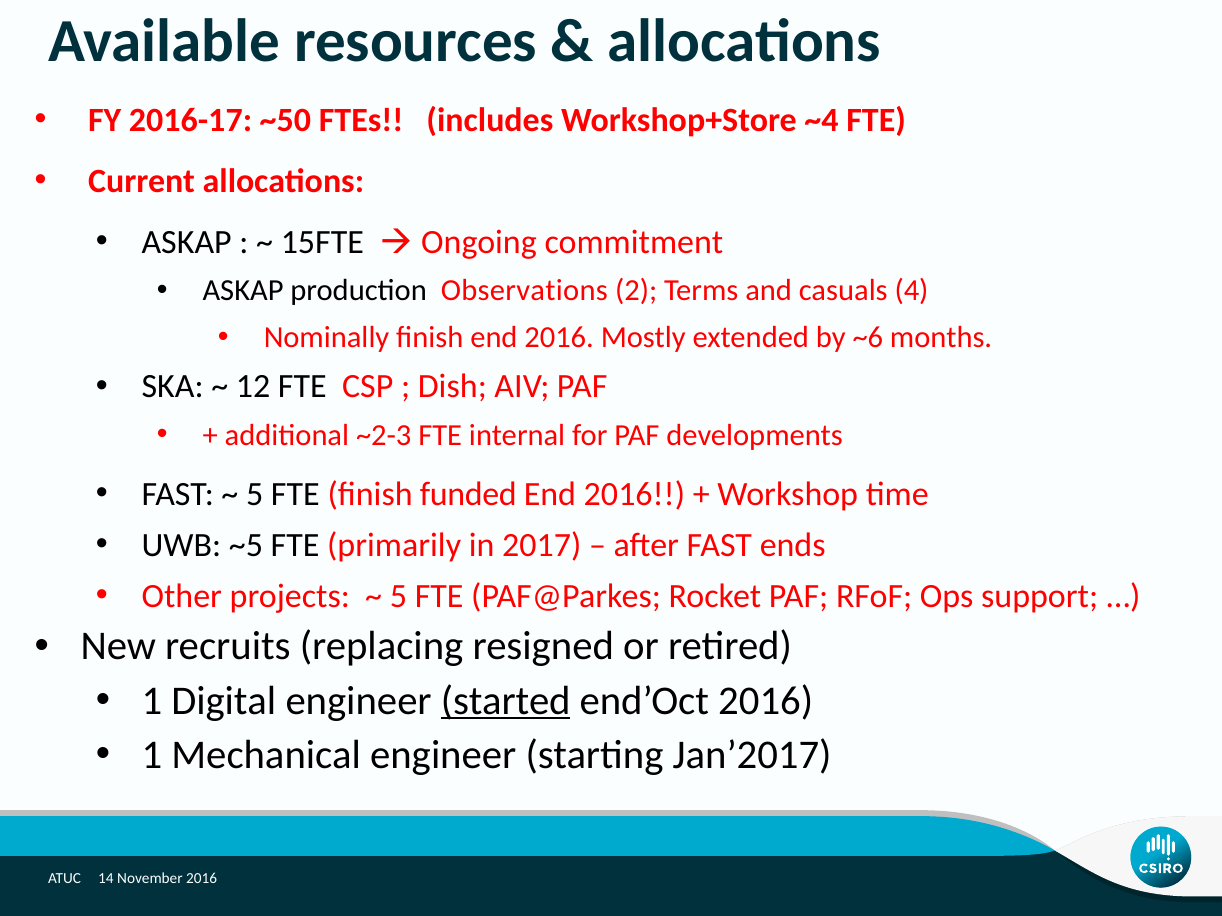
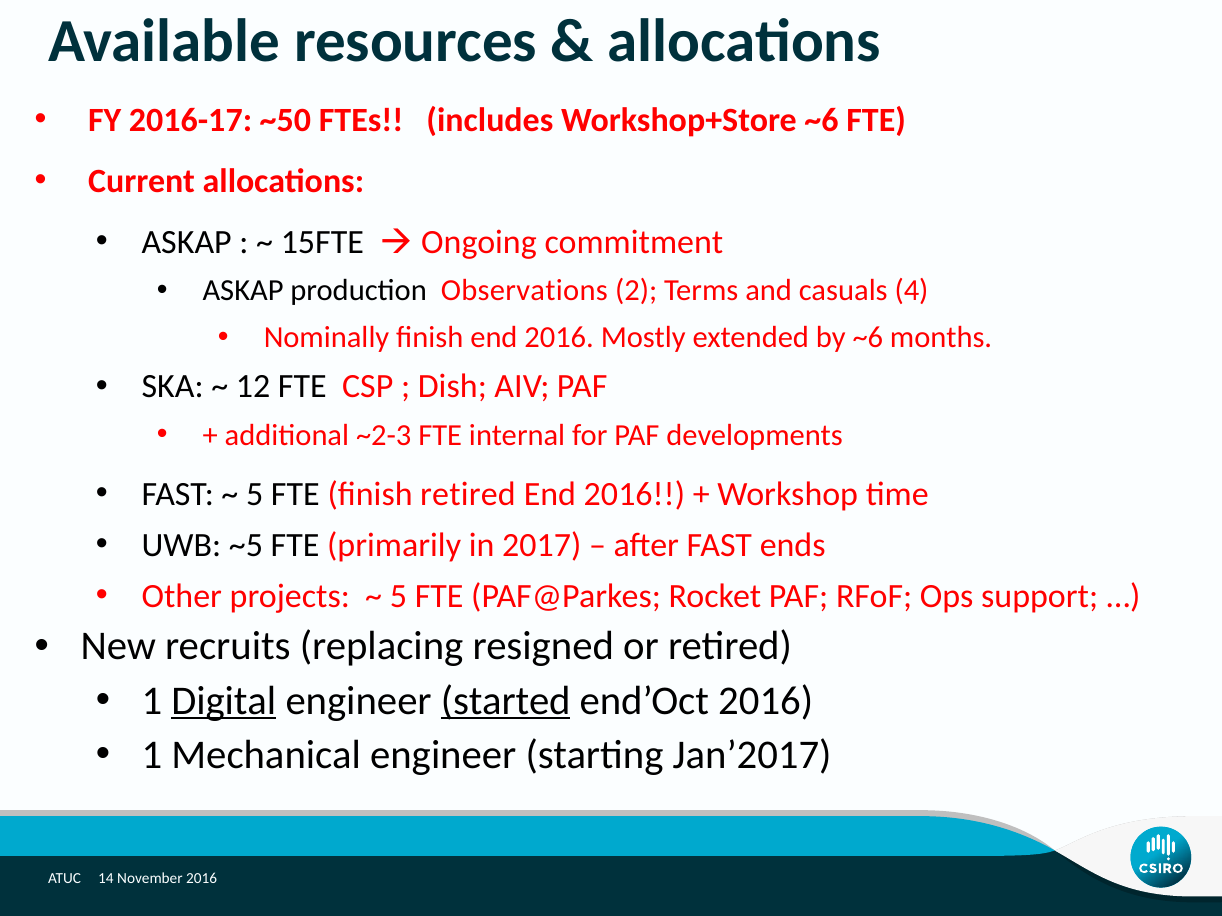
Workshop+Store ~4: ~4 -> ~6 (822, 120)
finish funded: funded -> retired (468, 495)
Digital underline: none -> present (224, 701)
